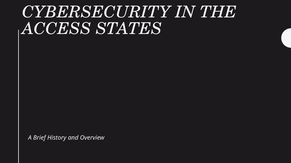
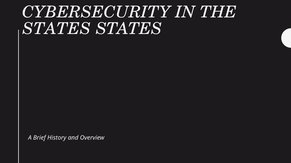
ACCESS: ACCESS -> STATES (57, 29)
